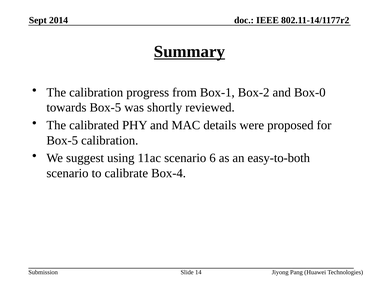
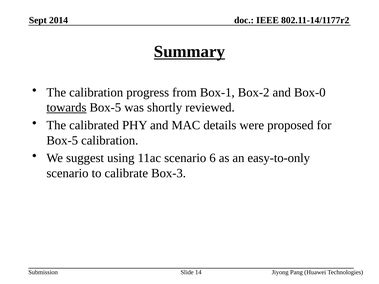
towards underline: none -> present (66, 108)
easy-to-both: easy-to-both -> easy-to-only (279, 158)
Box-4: Box-4 -> Box-3 (169, 173)
